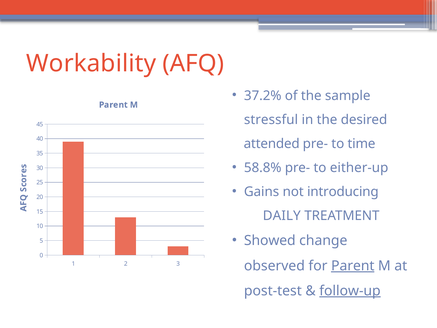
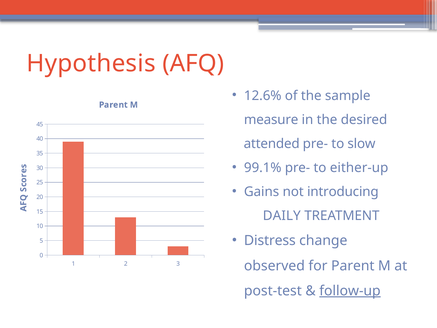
Workability: Workability -> Hypothesis (91, 64)
37.2%: 37.2% -> 12.6% (263, 96)
stressful: stressful -> measure (271, 120)
time: time -> slow (361, 144)
58.8%: 58.8% -> 99.1% (263, 168)
Showed: Showed -> Distress (270, 240)
Parent underline: present -> none (353, 266)
